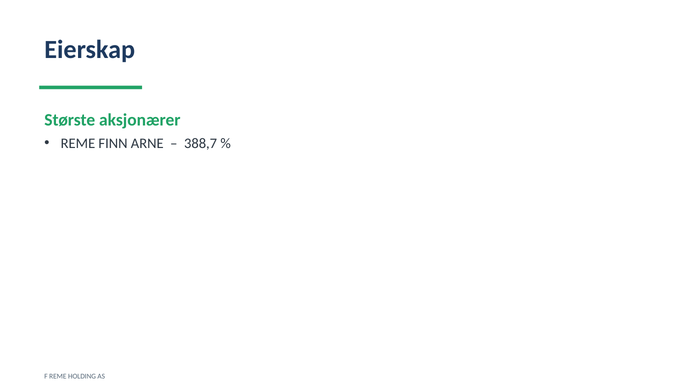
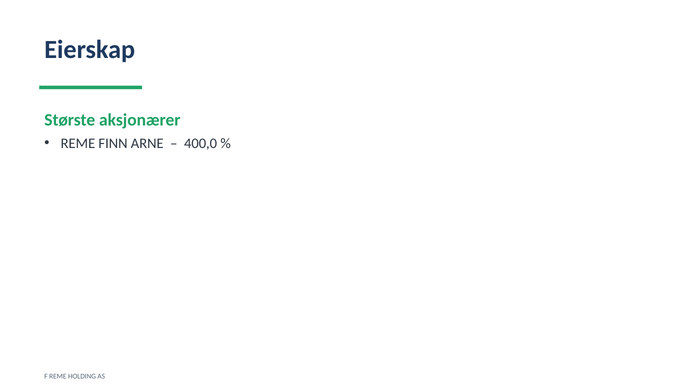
388,7: 388,7 -> 400,0 (201, 143)
